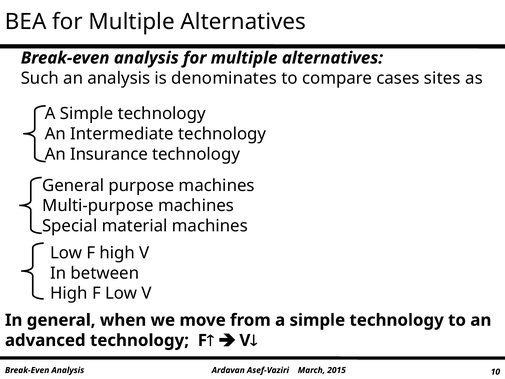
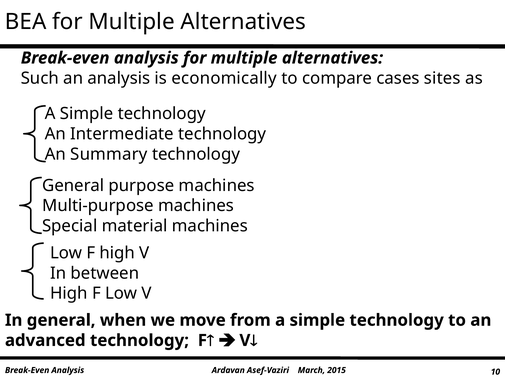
denominates: denominates -> economically (224, 78)
Insurance: Insurance -> Summary (109, 154)
